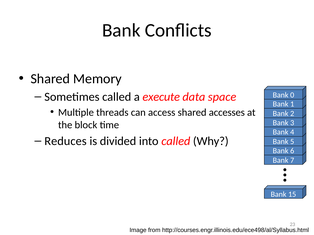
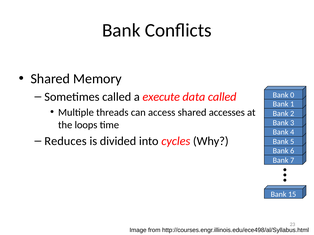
data space: space -> called (222, 97)
block: block -> loops (86, 125)
into called: called -> cycles (176, 141)
